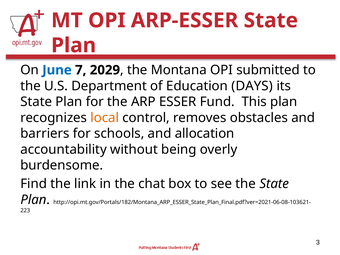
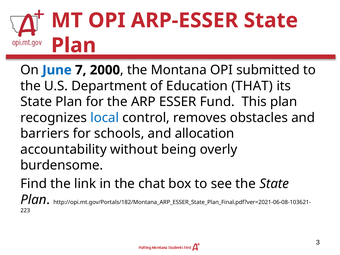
2029: 2029 -> 2000 (105, 70)
DAYS: DAYS -> THAT (252, 86)
local colour: orange -> blue (105, 118)
